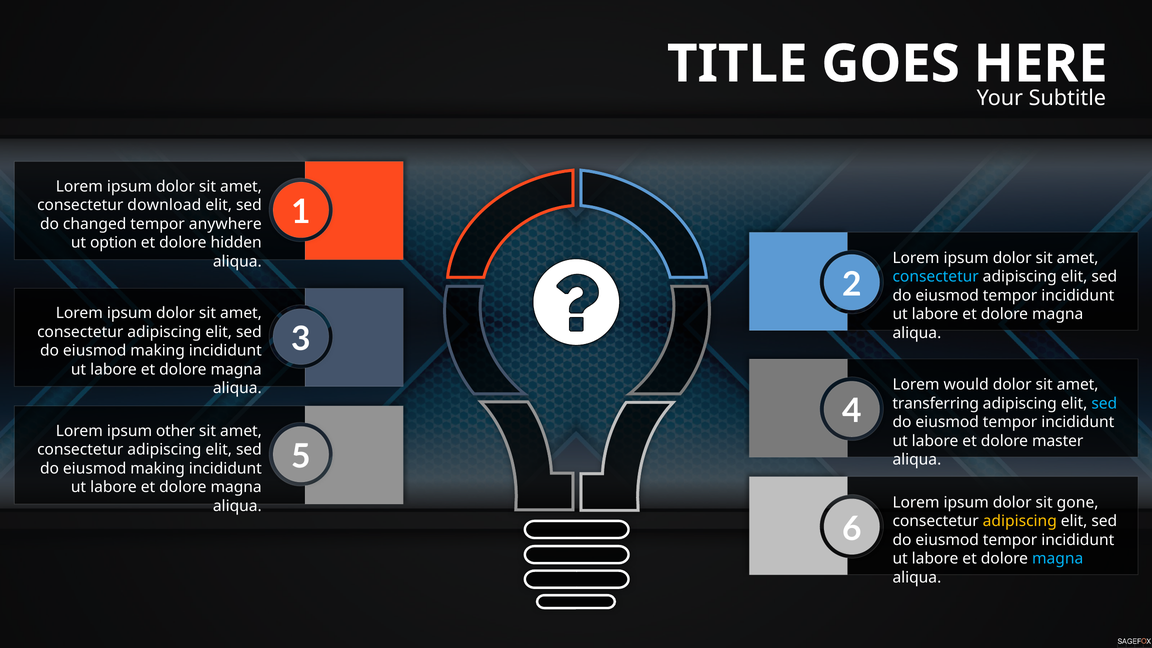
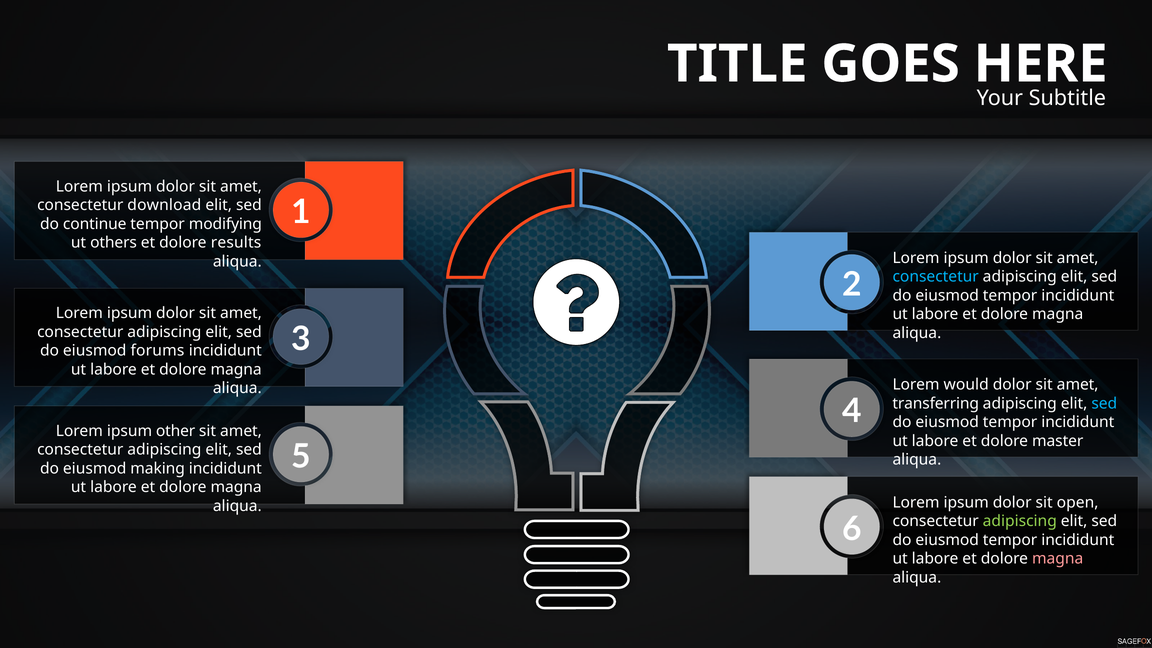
changed: changed -> continue (95, 224)
anywhere: anywhere -> modifying (225, 224)
option: option -> others (114, 243)
hidden: hidden -> results (236, 243)
making: making -> forums (157, 351)
gone: gone -> open (1078, 502)
adipiscing colour: yellow -> light green (1020, 521)
magna colour: light blue -> pink (1058, 559)
